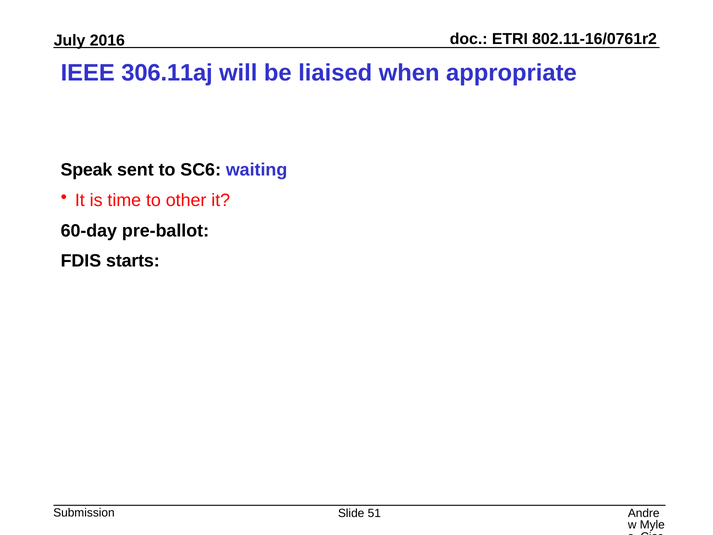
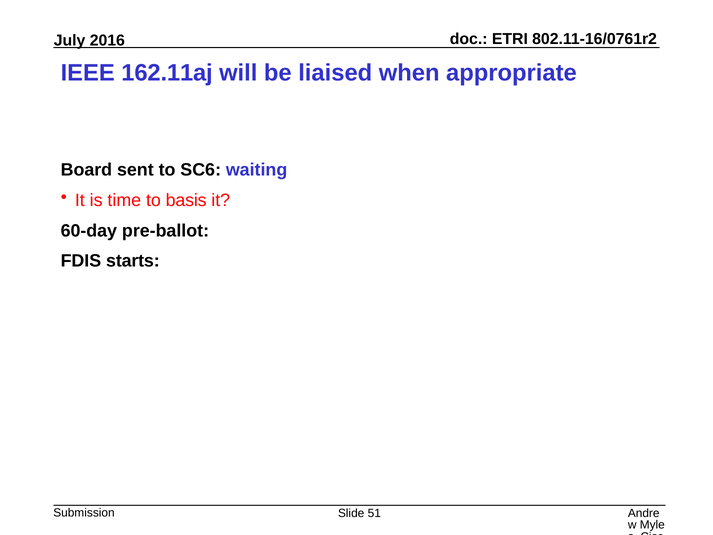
306.11aj: 306.11aj -> 162.11aj (167, 73)
Speak: Speak -> Board (86, 170)
other: other -> basis (186, 200)
